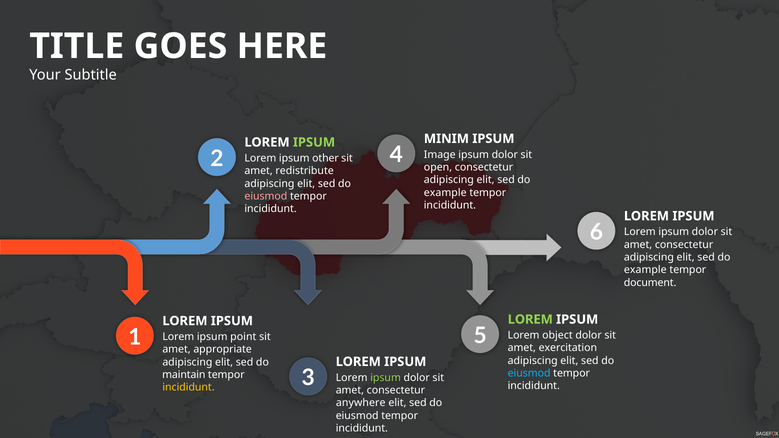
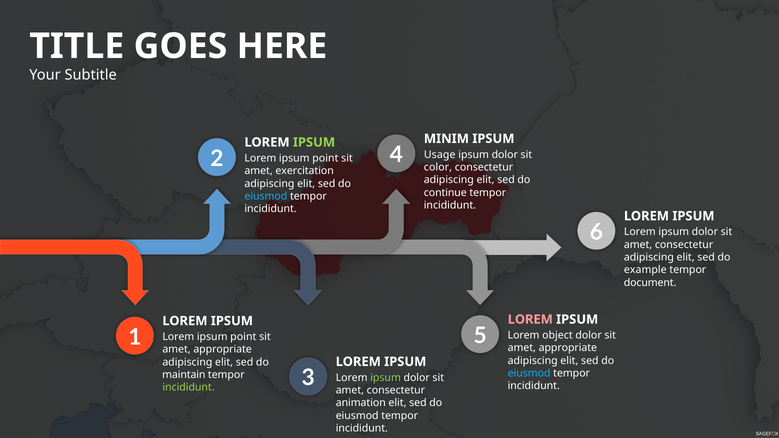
Image: Image -> Usage (440, 155)
other: other -> point (325, 158)
open: open -> color (438, 167)
redistribute: redistribute -> exercitation (305, 171)
example: example -> continue (445, 193)
eiusmod colour: pink -> light blue (266, 196)
LOREM colour: light green -> pink (530, 320)
exercitation: exercitation -> appropriate (568, 348)
incididunt colour: yellow -> light green (188, 388)
anywhere: anywhere -> animation (361, 403)
